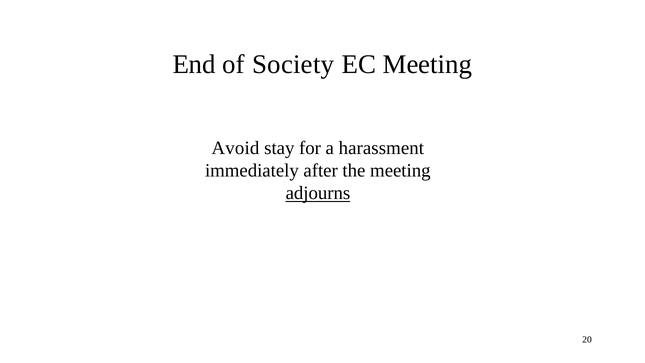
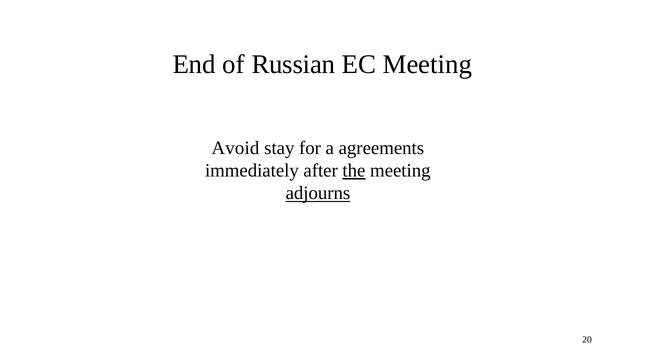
Society: Society -> Russian (293, 64)
harassment: harassment -> agreements (381, 148)
the underline: none -> present (354, 171)
